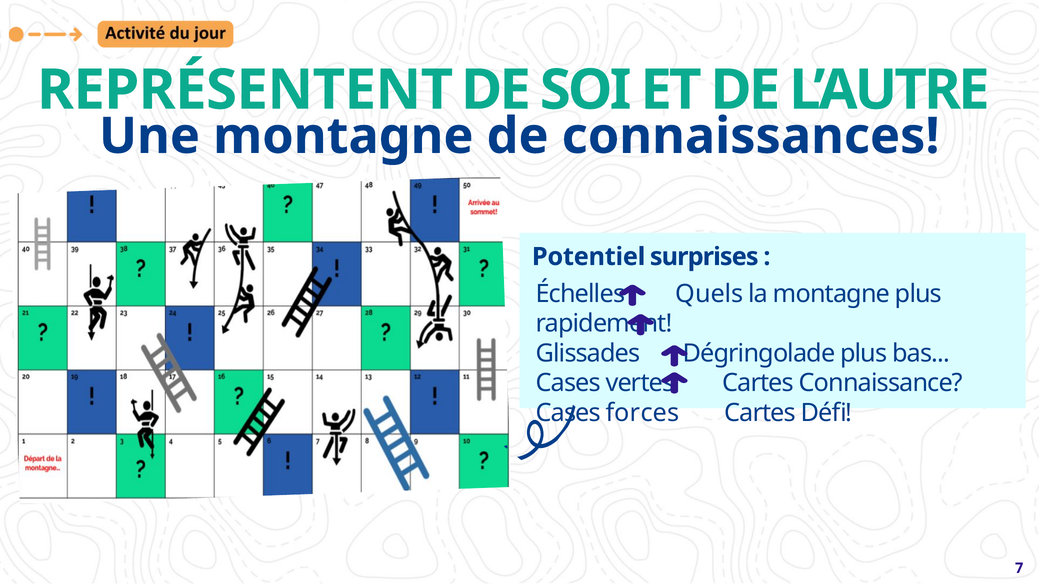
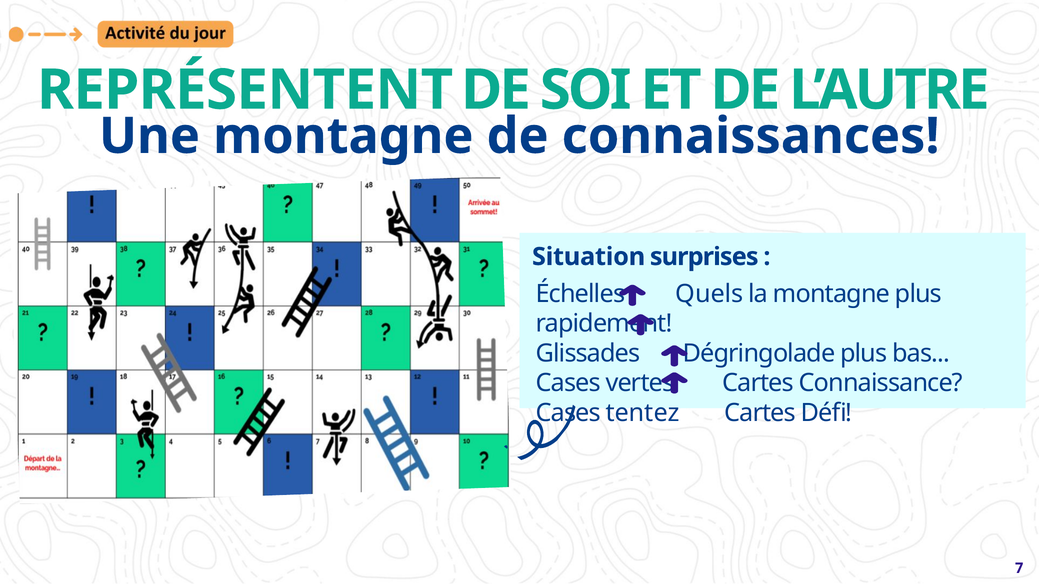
Potentiel: Potentiel -> Situation (589, 257)
forces: forces -> tentez (643, 413)
